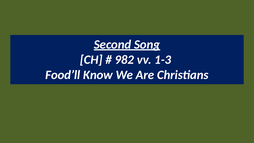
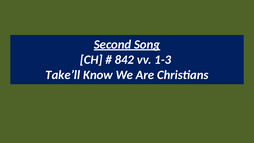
982: 982 -> 842 (124, 60)
Food’ll: Food’ll -> Take’ll (63, 75)
